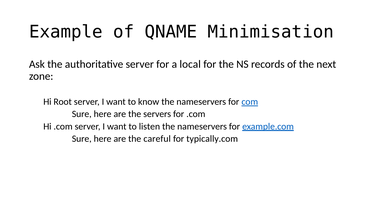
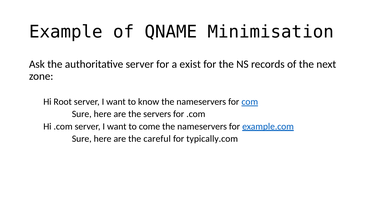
local: local -> exist (190, 64)
listen: listen -> come (149, 127)
